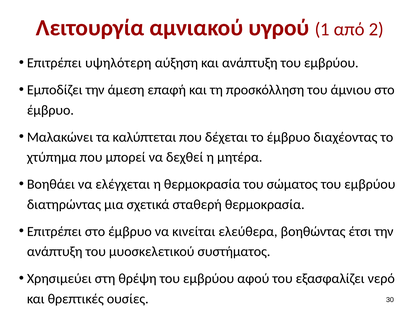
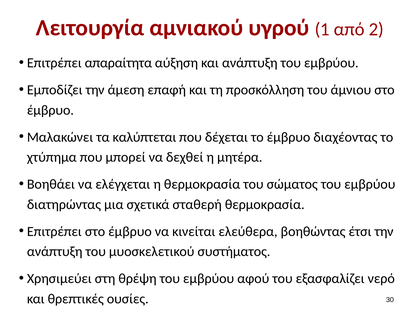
υψηλότερη: υψηλότερη -> απαραίτητα (118, 63)
